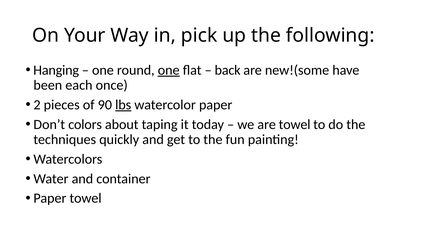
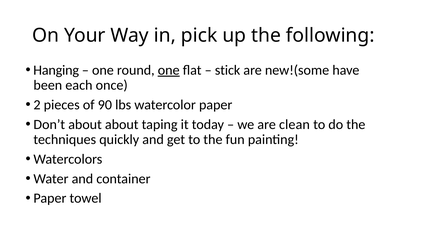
back: back -> stick (228, 70)
lbs underline: present -> none (123, 105)
Don’t colors: colors -> about (85, 124)
are towel: towel -> clean (294, 124)
